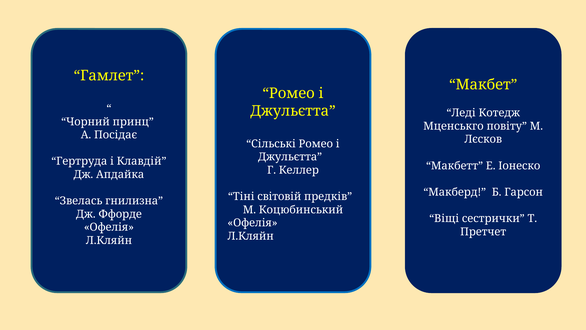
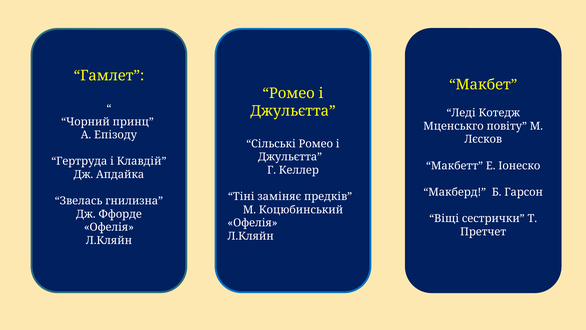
Посідає: Посідає -> Епізоду (116, 135)
світовій: світовій -> заміняє (279, 196)
